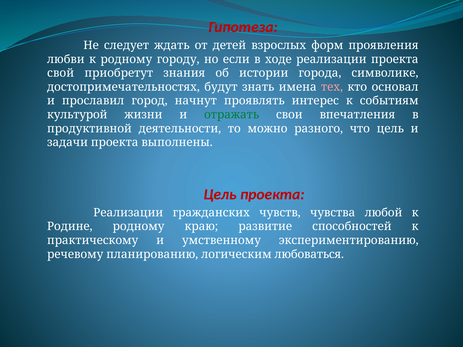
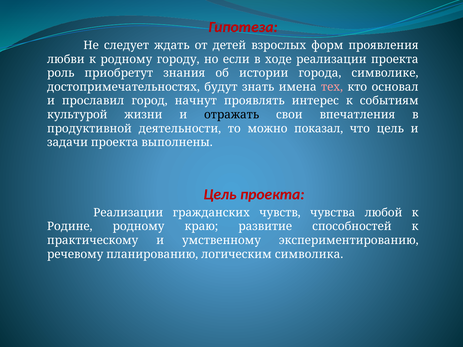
свой: свой -> роль (61, 73)
отражать colour: green -> black (232, 115)
разного: разного -> показал (319, 129)
любоваться: любоваться -> символика (309, 254)
